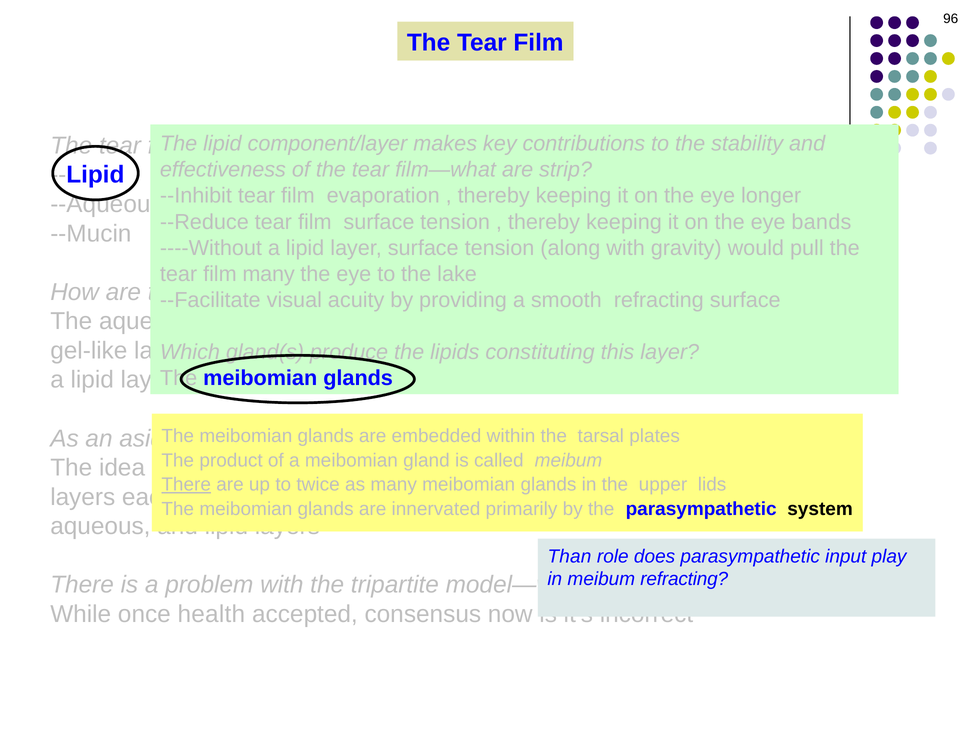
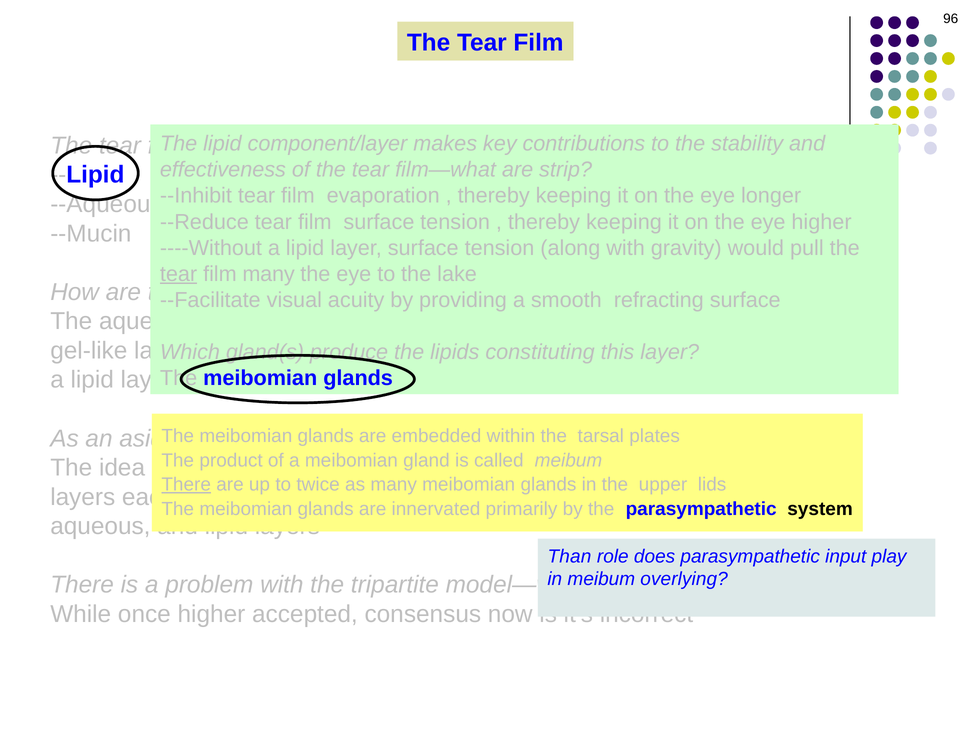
eye bands: bands -> higher (822, 222)
tear underline: none -> present (179, 274)
refracting: refracting -> overlying (684, 579)
once health: health -> higher (211, 614)
